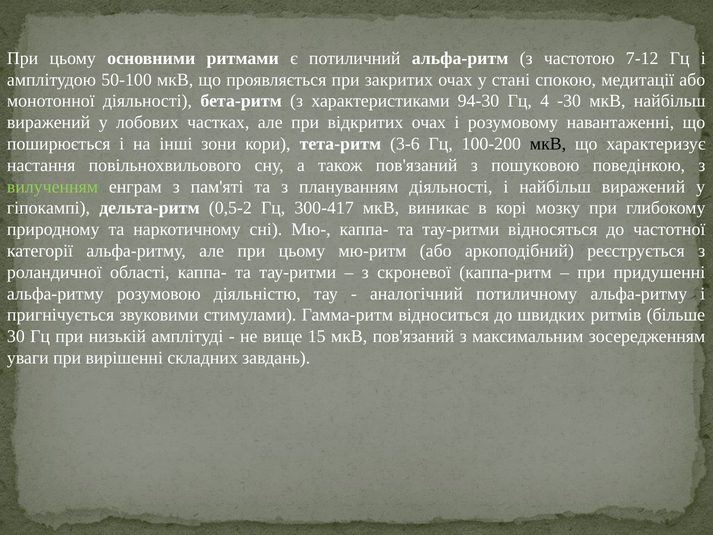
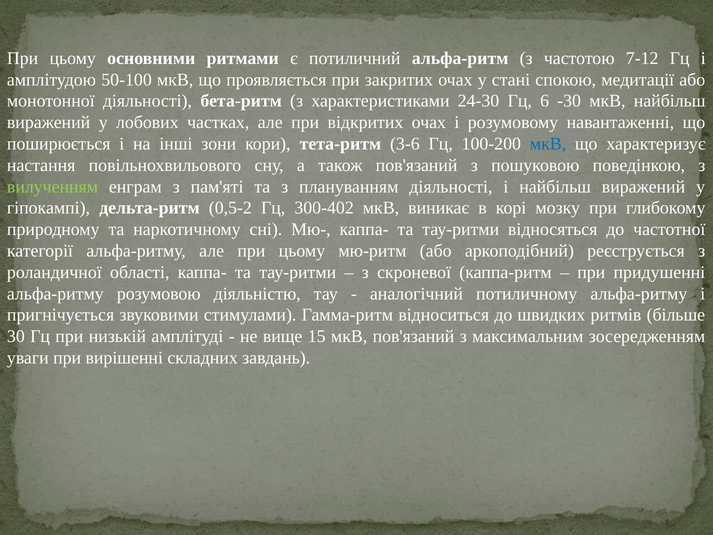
94-30: 94-30 -> 24-30 (478, 101)
4: 4 -> 6 (545, 101)
мкВ colour: black -> blue (548, 144)
300-417: 300-417 -> 300-402 (324, 208)
